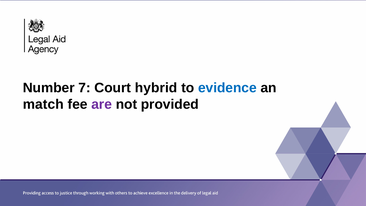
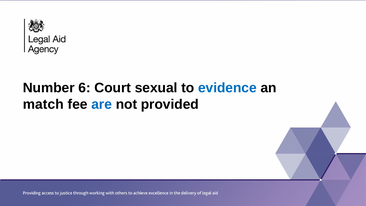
7: 7 -> 6 (85, 88)
hybrid: hybrid -> sexual (156, 88)
are colour: purple -> blue (102, 104)
